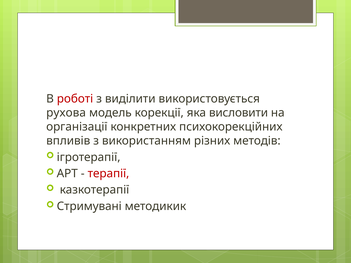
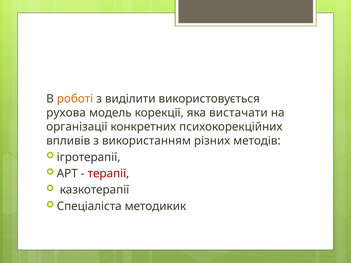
роботі colour: red -> orange (75, 99)
висловити: висловити -> вистачати (238, 113)
Стримувані: Стримувані -> Спеціаліста (89, 206)
